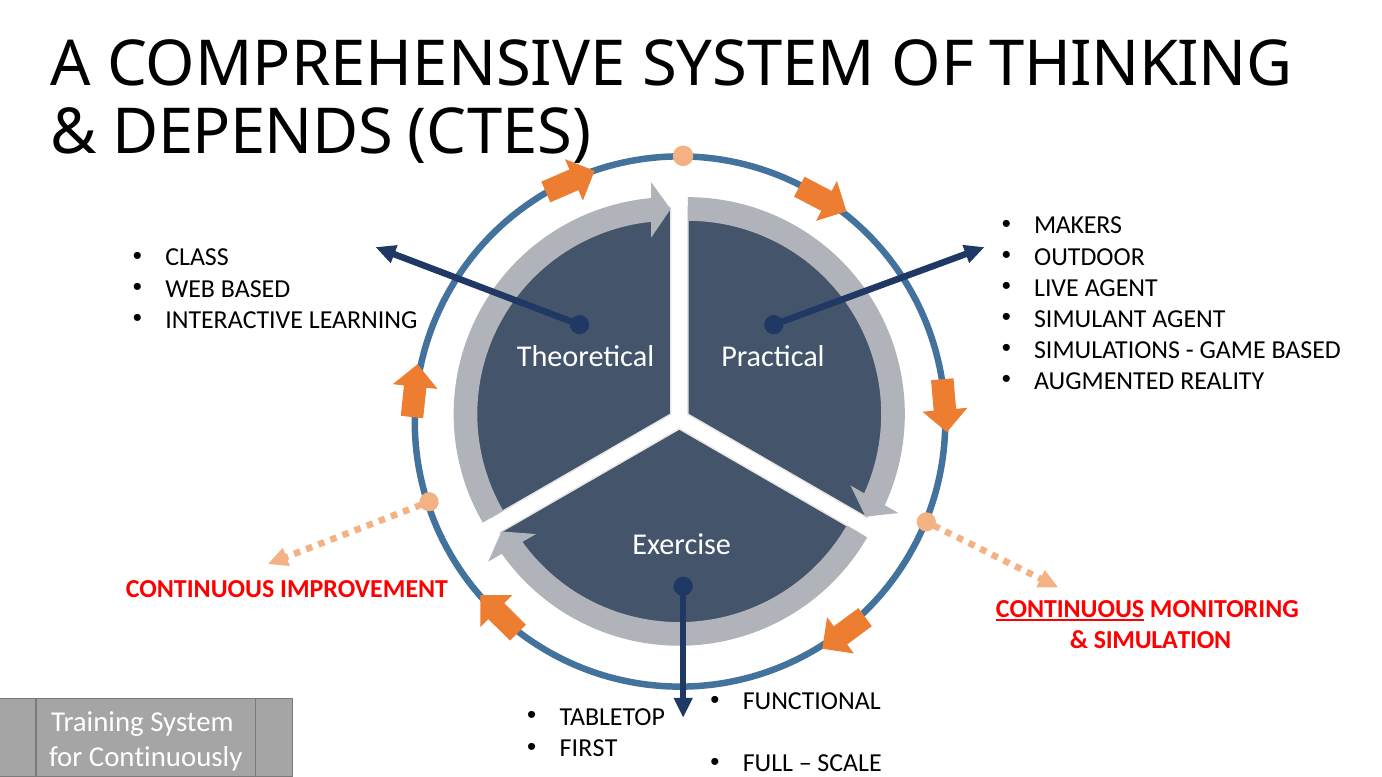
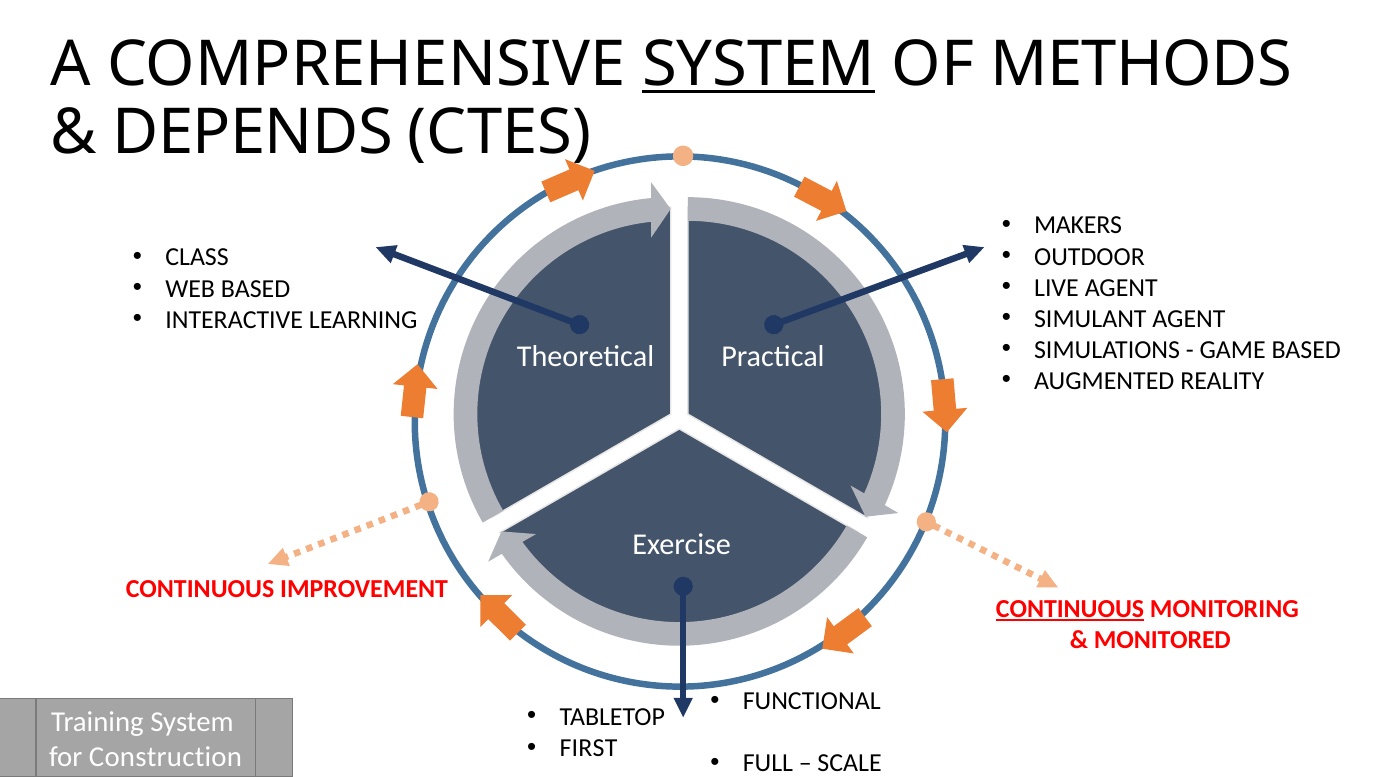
SYSTEM underline: none -> present (759, 64)
THINKING: THINKING -> METHODS (1141, 64)
SIMULATION: SIMULATION -> MONITORED (1162, 640)
Continuously: Continuously -> Construction (165, 757)
